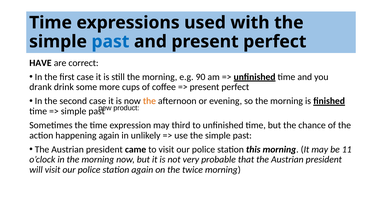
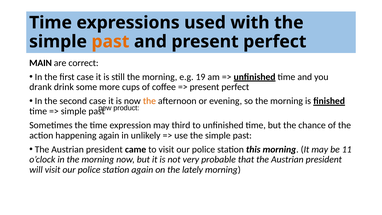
past colour: blue -> orange (110, 42)
HAVE: HAVE -> MAIN (41, 63)
90: 90 -> 19 (201, 77)
twice: twice -> lately (193, 170)
